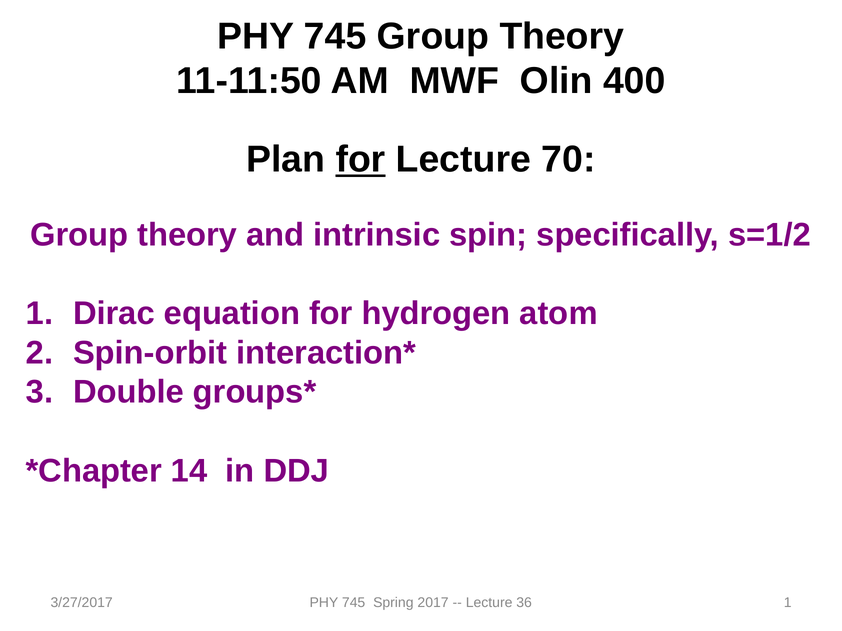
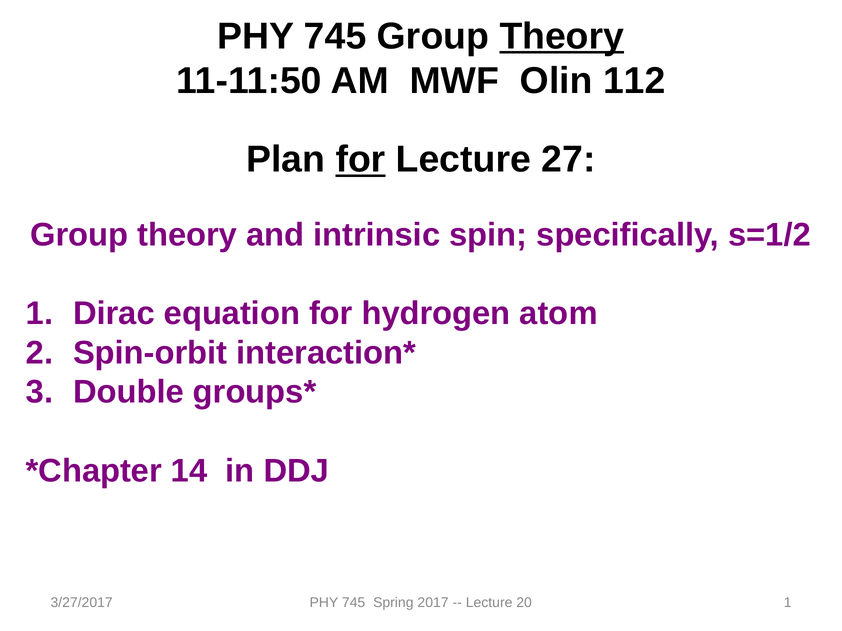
Theory underline: none -> present (562, 36)
400: 400 -> 112 (634, 81)
70: 70 -> 27 (568, 160)
36: 36 -> 20 (524, 603)
